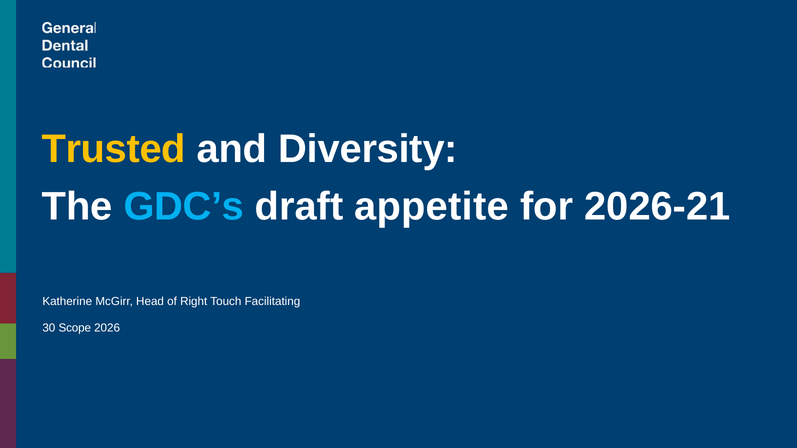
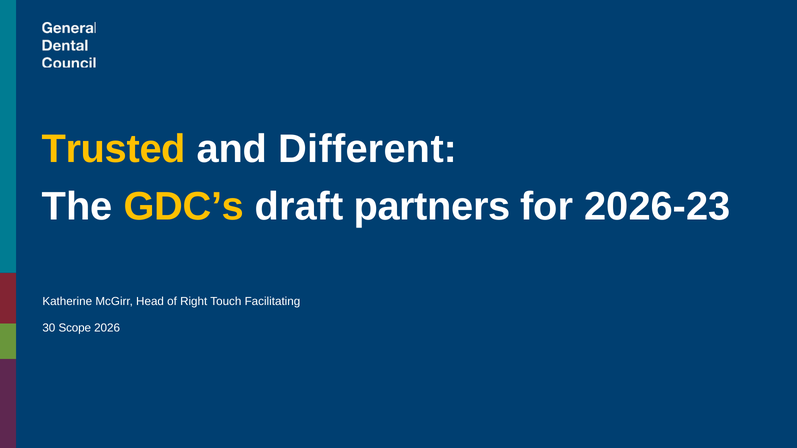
Diversity: Diversity -> Different (368, 149)
GDC’s colour: light blue -> yellow (184, 207)
appetite: appetite -> partners (432, 207)
2026-21: 2026-21 -> 2026-23 (657, 207)
